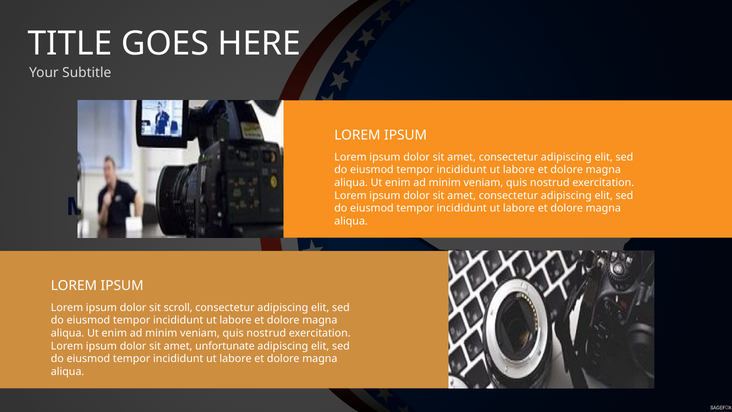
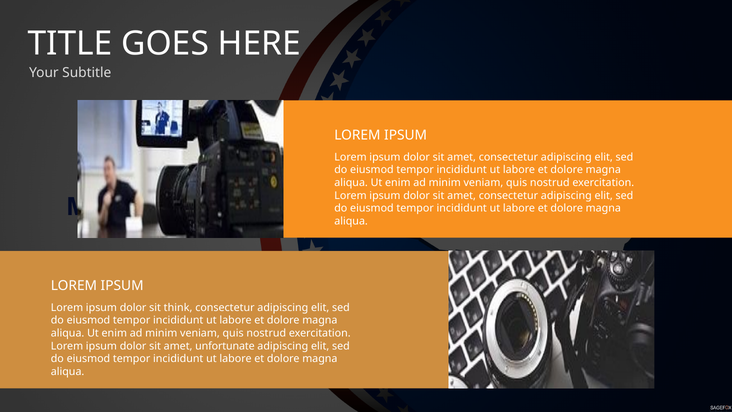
scroll: scroll -> think (178, 307)
